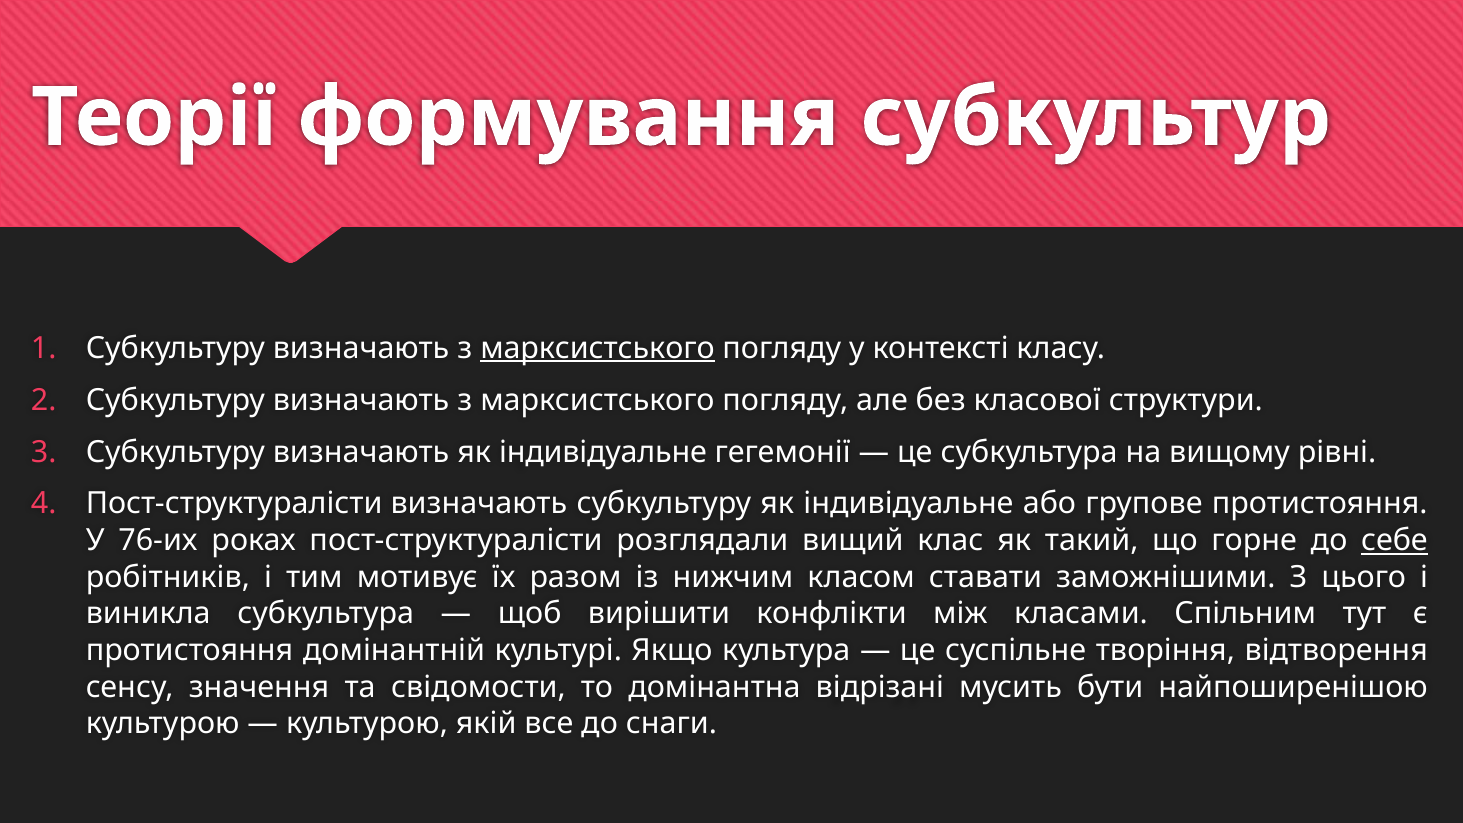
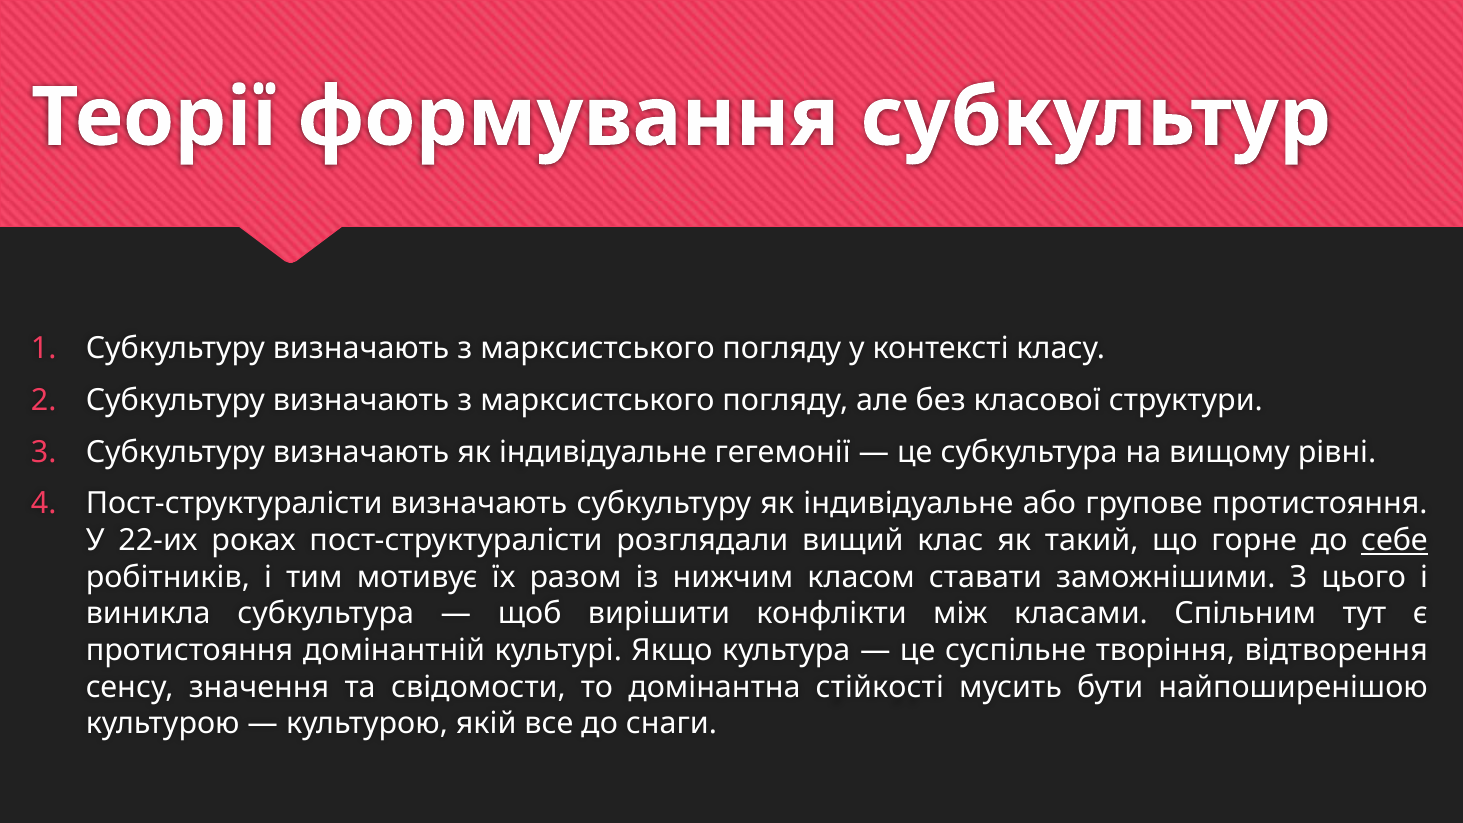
марксистського underline: present -> none (597, 348)
76-их: 76-их -> 22-их (158, 540)
відрізані: відрізані -> стійкості (880, 687)
